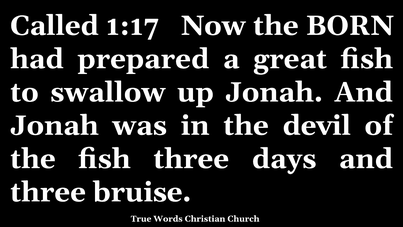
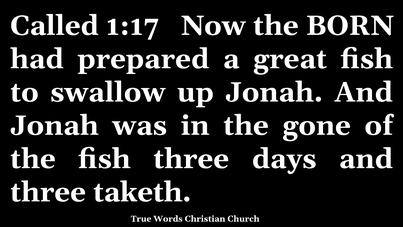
devil: devil -> gone (317, 125)
bruise: bruise -> taketh (142, 192)
